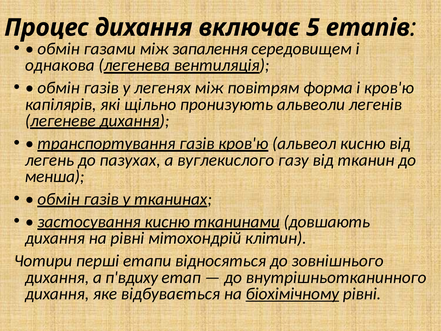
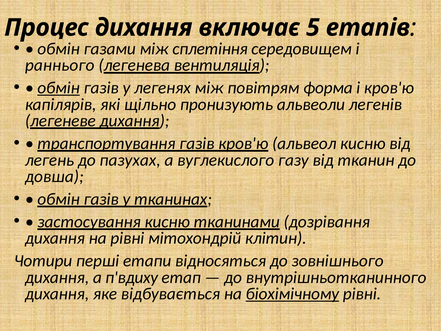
запалення: запалення -> сплетіння (210, 49)
однакова: однакова -> раннього (60, 65)
обмін underline: none -> present (59, 88)
менша: менша -> довша (54, 176)
довшають: довшають -> дозрівання (327, 222)
